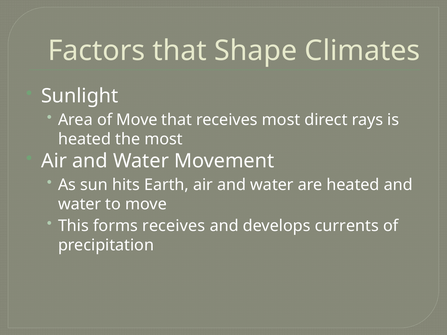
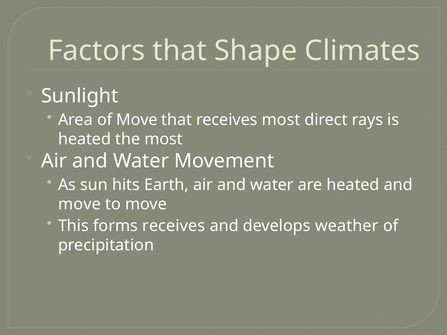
water: water -> move (80, 204)
currents: currents -> weather (347, 226)
